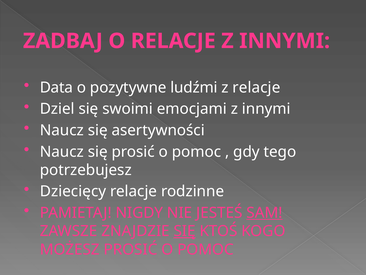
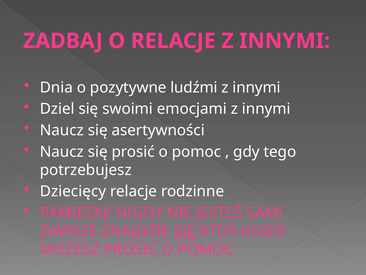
Data: Data -> Dnia (56, 87)
relacje: relacje -> innymi (257, 87)
SAM underline: present -> none (264, 212)
